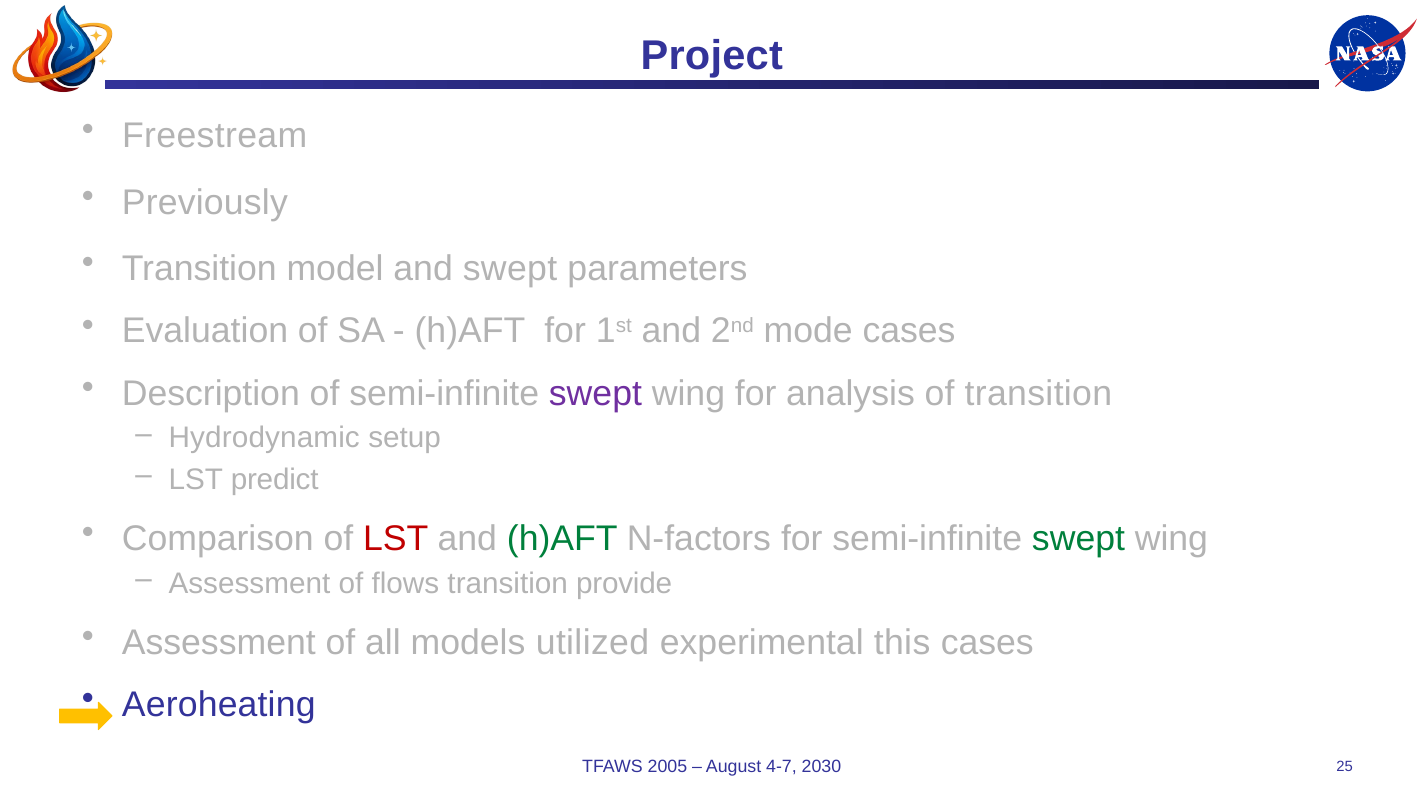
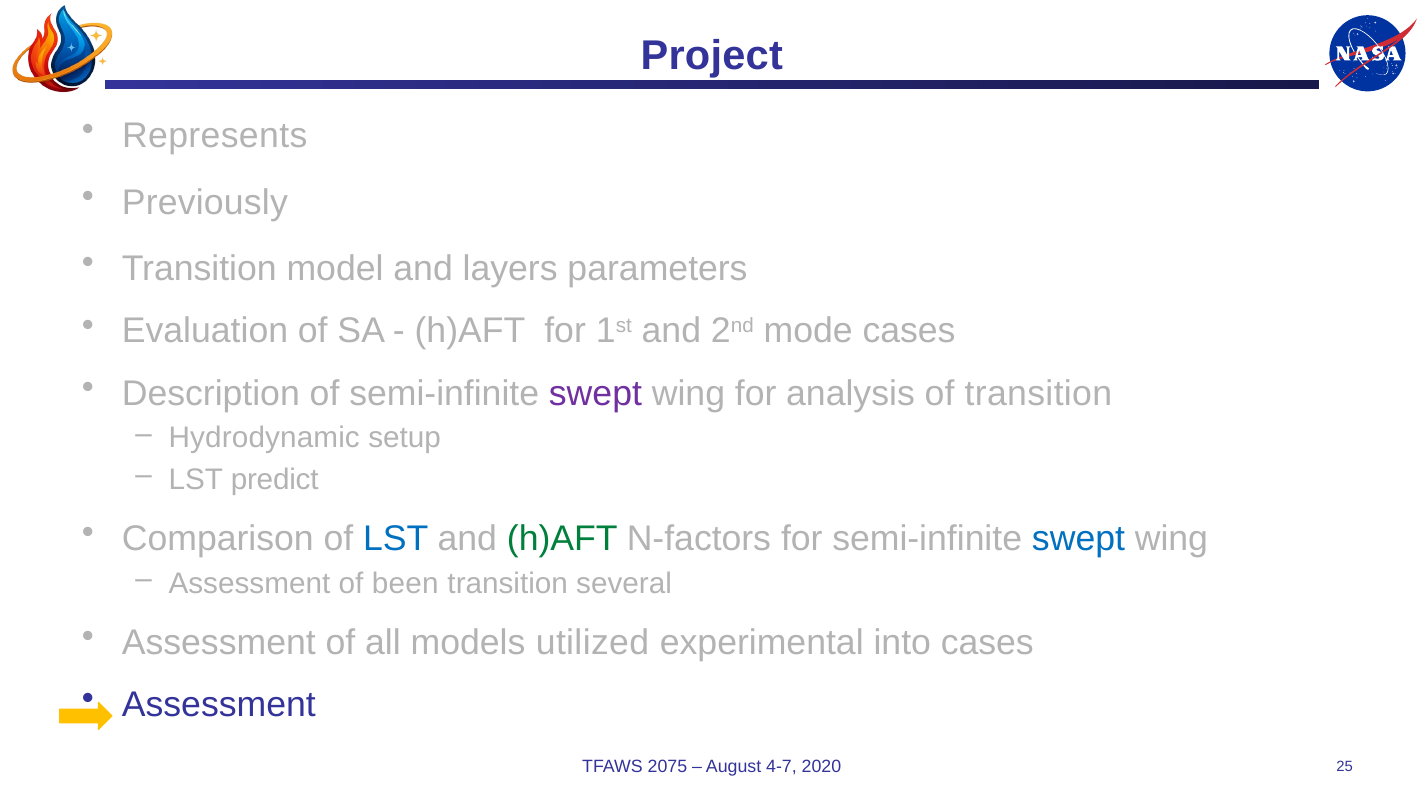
Freestream: Freestream -> Represents (215, 136)
and swept: swept -> layers (510, 269)
LST colour: red -> blue (396, 539)
swept colour: green -> blue (1078, 539)
flows: flows -> been (405, 583)
provide: provide -> several (624, 583)
this: this -> into (902, 642)
Aeroheating: Aeroheating -> Assessment (219, 705)
2005: 2005 -> 2075 (667, 767)
2030: 2030 -> 2020 (821, 767)
